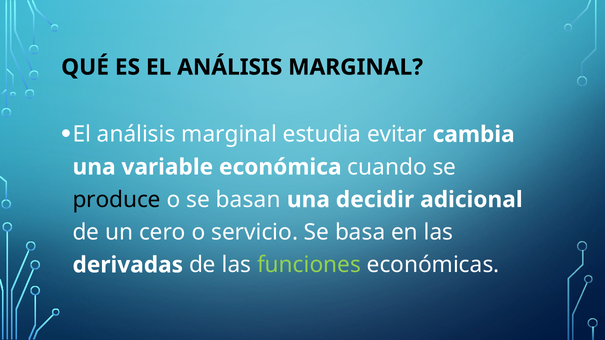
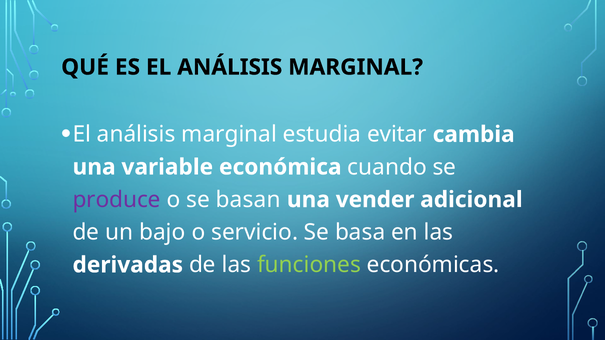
produce colour: black -> purple (117, 200)
decidir: decidir -> vender (375, 200)
cero: cero -> bajo (162, 232)
